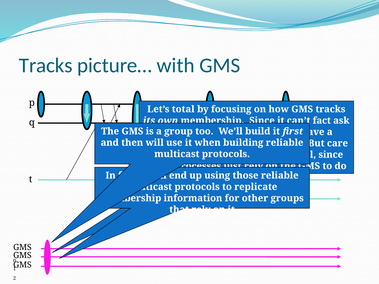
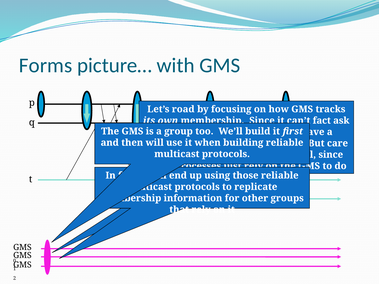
Tracks: Tracks -> Forms (46, 65)
total: total -> road (183, 109)
